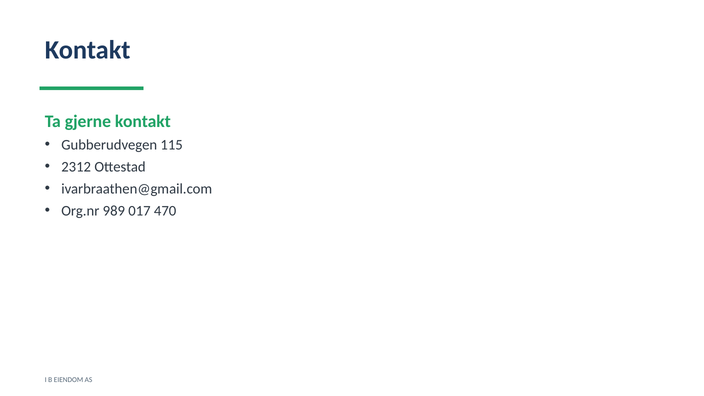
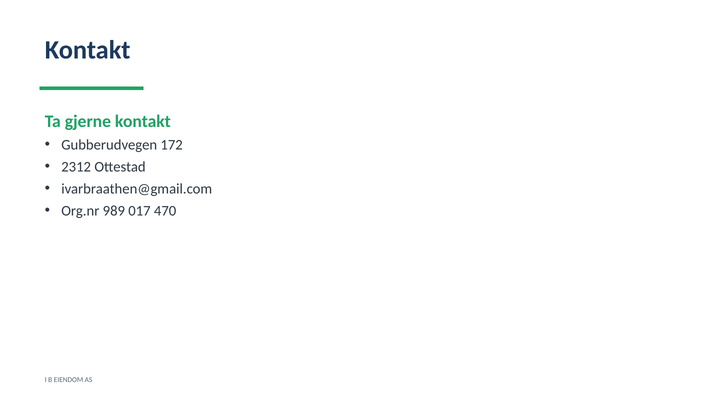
115: 115 -> 172 (172, 145)
